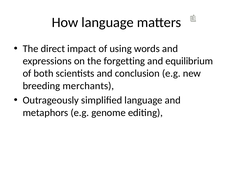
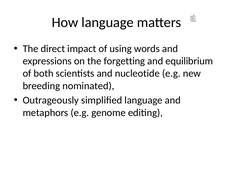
conclusion: conclusion -> nucleotide (137, 74)
merchants: merchants -> nominated (88, 86)
